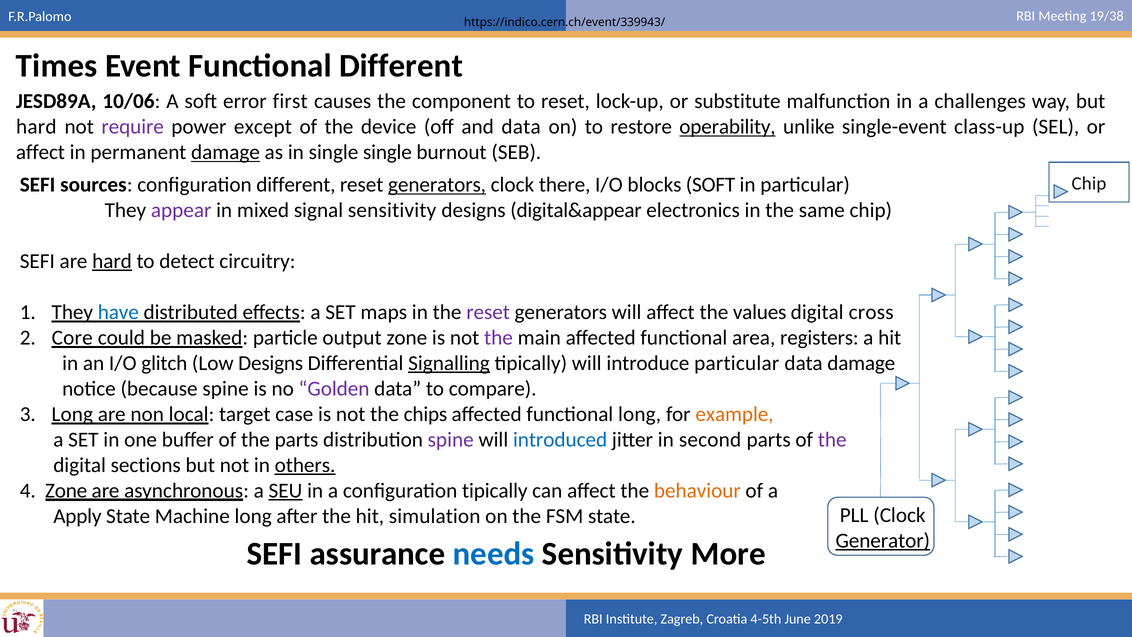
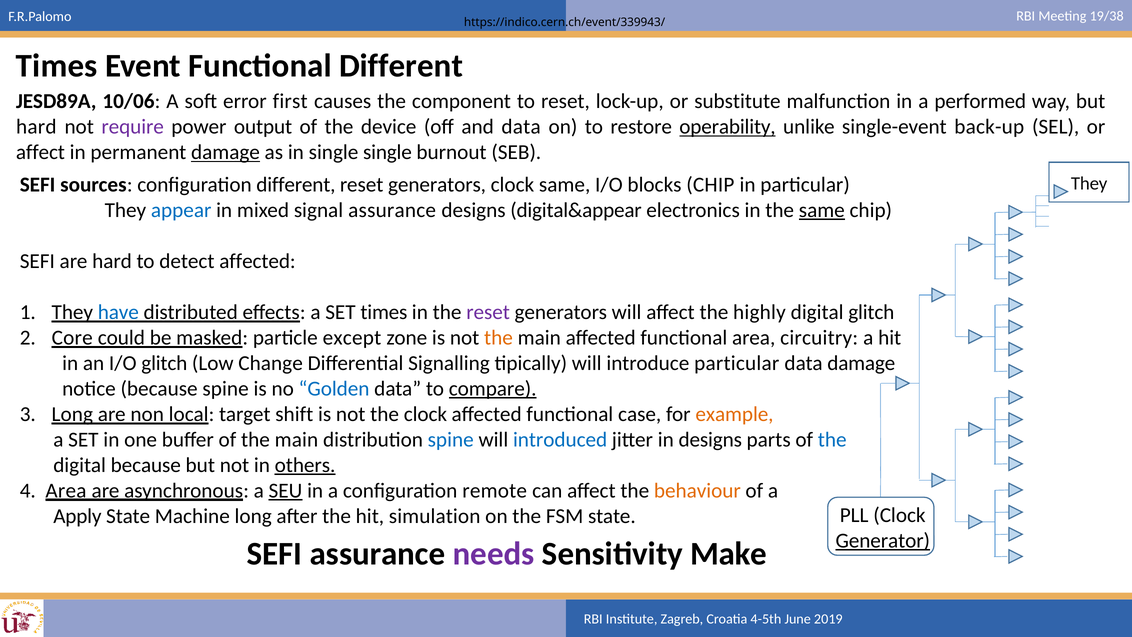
challenges: challenges -> performed (980, 101)
except: except -> output (263, 127)
class-up: class-up -> back-up (989, 127)
Chip: Chip -> They (1089, 183)
generators underline: present -> none (437, 185)
clock there: there -> same (565, 185)
blocks SOFT: SOFT -> CHIP (710, 185)
appear colour: purple -> blue (181, 210)
signal sensitivity: sensitivity -> assurance (392, 210)
same underline: none -> present (822, 210)
hard underline: present -> none (112, 261)
detect circuitry: circuitry -> affected (257, 261)
SET maps: maps -> times (384, 312)
values: values -> highly (759, 312)
digital cross: cross -> glitch (871, 312)
output: output -> except (352, 338)
the colour: purple -> orange (498, 338)
registers: registers -> circuitry (819, 338)
Low Designs: Designs -> Change (271, 363)
Signalling underline: present -> none (449, 363)
Golden colour: purple -> blue (334, 388)
compare underline: none -> present (493, 388)
case: case -> shift (294, 414)
the chips: chips -> clock (425, 414)
functional long: long -> case (640, 414)
of the parts: parts -> main (296, 439)
spine colour: purple -> blue (451, 439)
in second: second -> designs (710, 439)
the colour: purple -> blue (832, 439)
digital sections: sections -> because (146, 465)
4 Zone: Zone -> Area (66, 490)
configuration tipically: tipically -> remote (495, 490)
needs colour: blue -> purple (494, 554)
More: More -> Make (729, 554)
